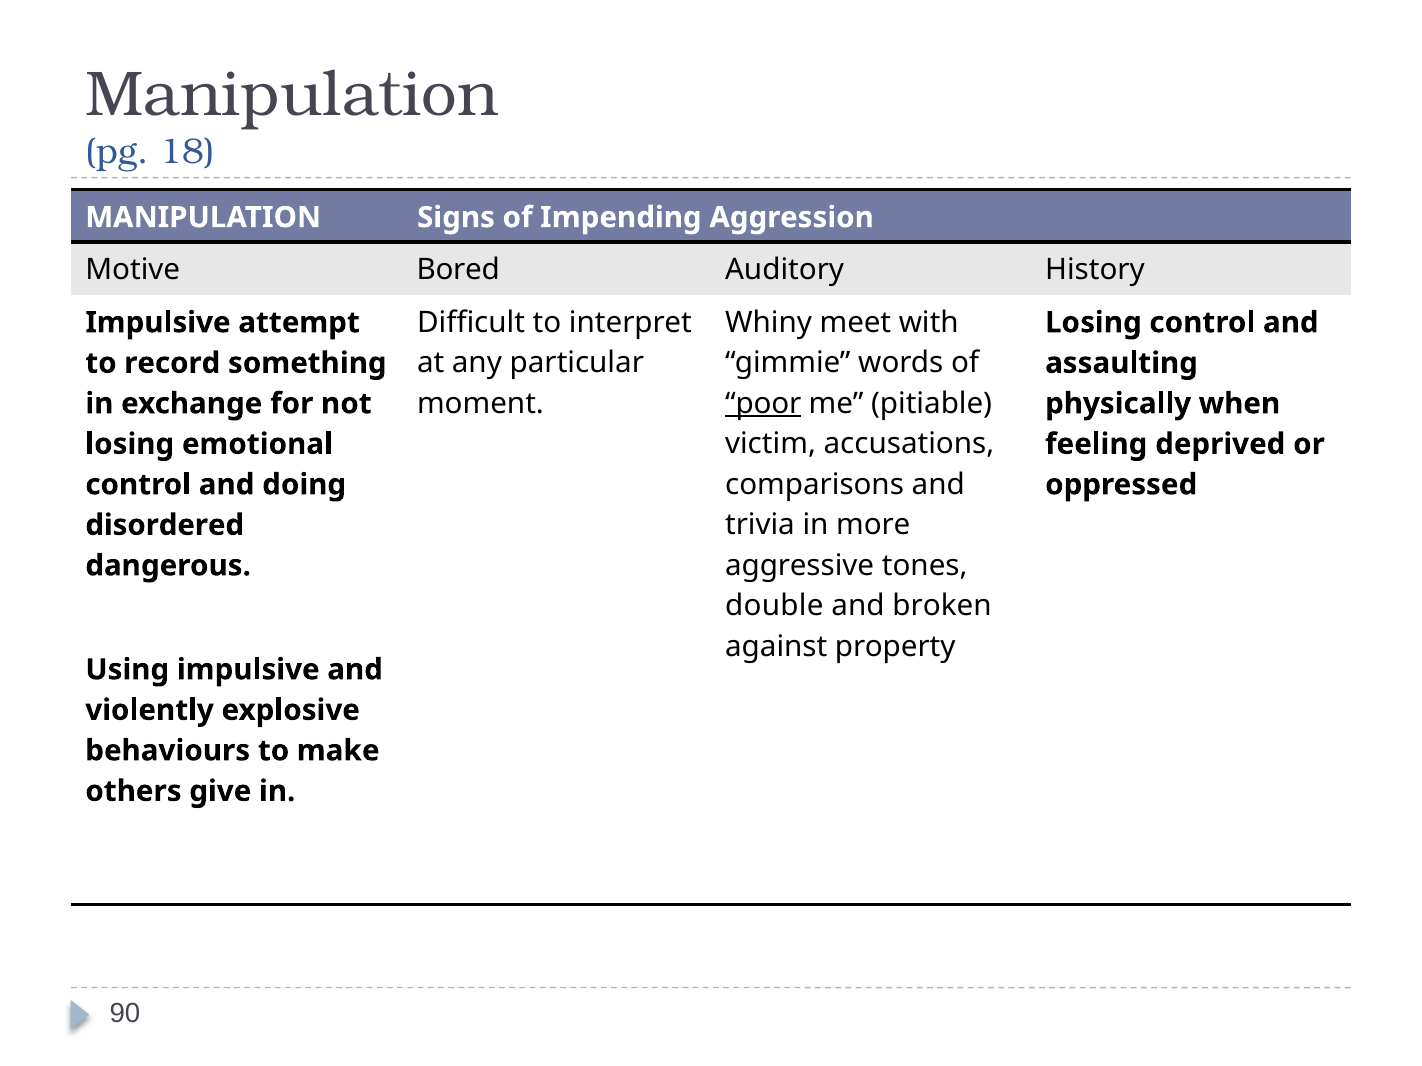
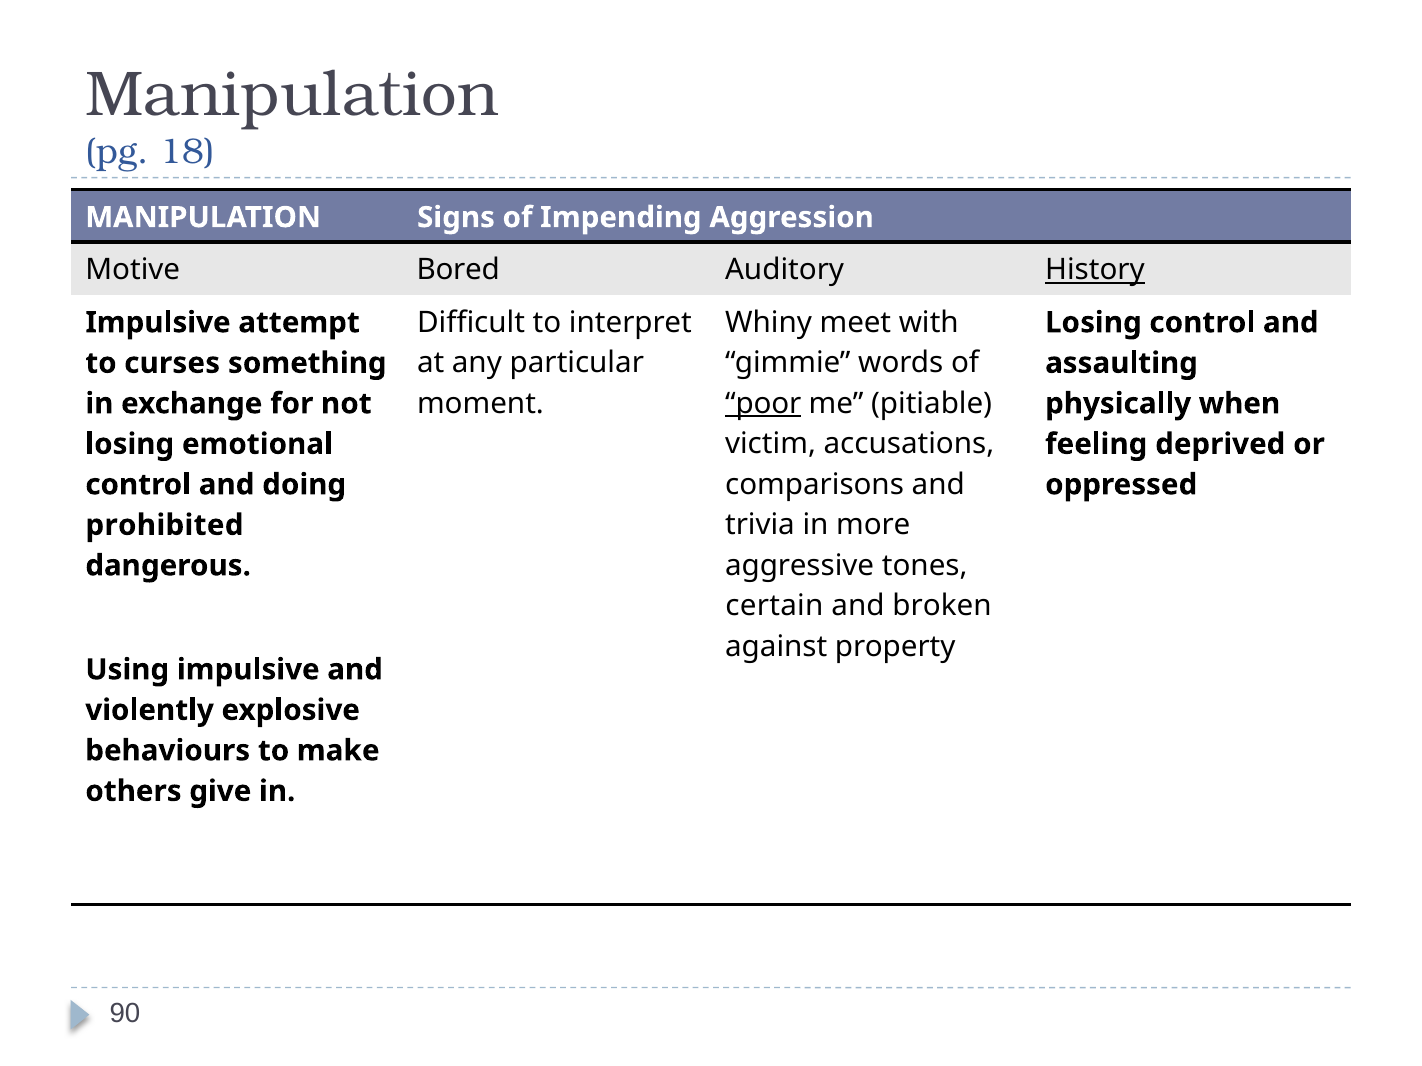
History underline: none -> present (1095, 270)
record: record -> curses (172, 363)
disordered: disordered -> prohibited (164, 525)
double: double -> certain (774, 606)
